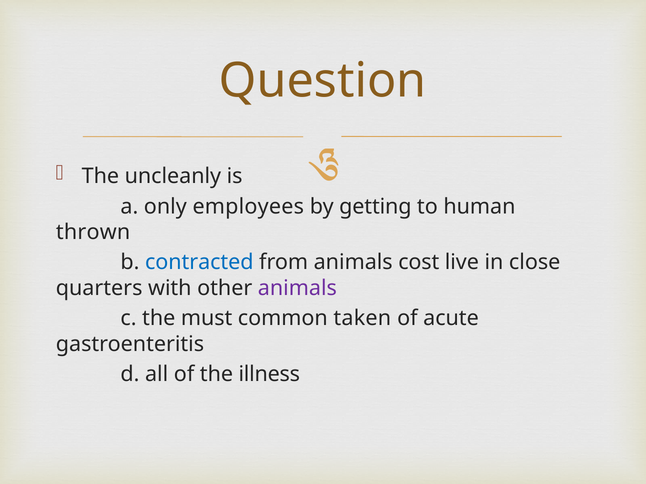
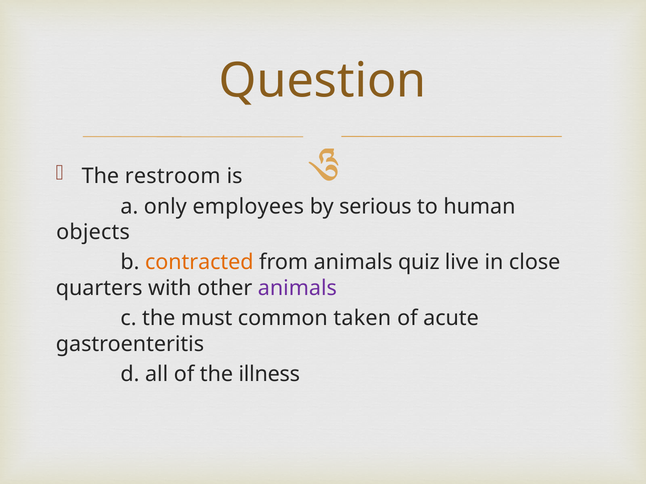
uncleanly: uncleanly -> restroom (173, 176)
getting: getting -> serious (375, 207)
thrown: thrown -> objects (93, 232)
contracted colour: blue -> orange (199, 263)
cost: cost -> quiz (419, 263)
